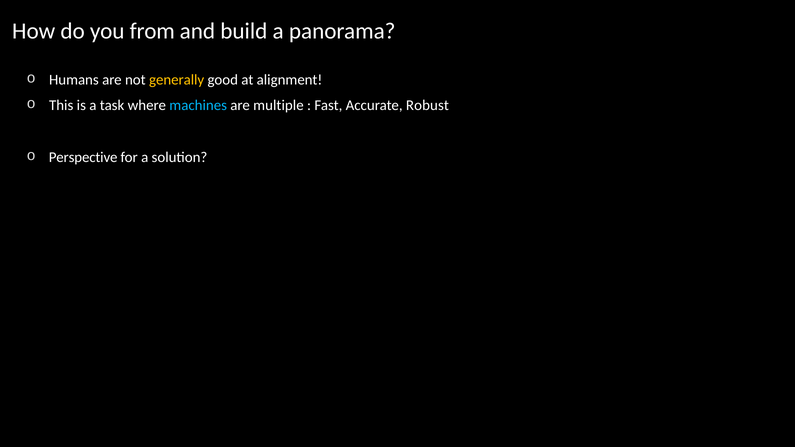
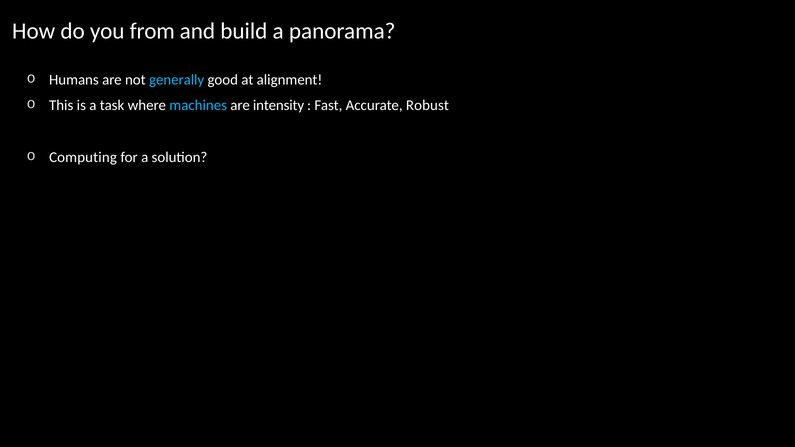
generally colour: yellow -> light blue (177, 80)
multiple: multiple -> intensity (279, 106)
Perspective: Perspective -> Computing (83, 157)
